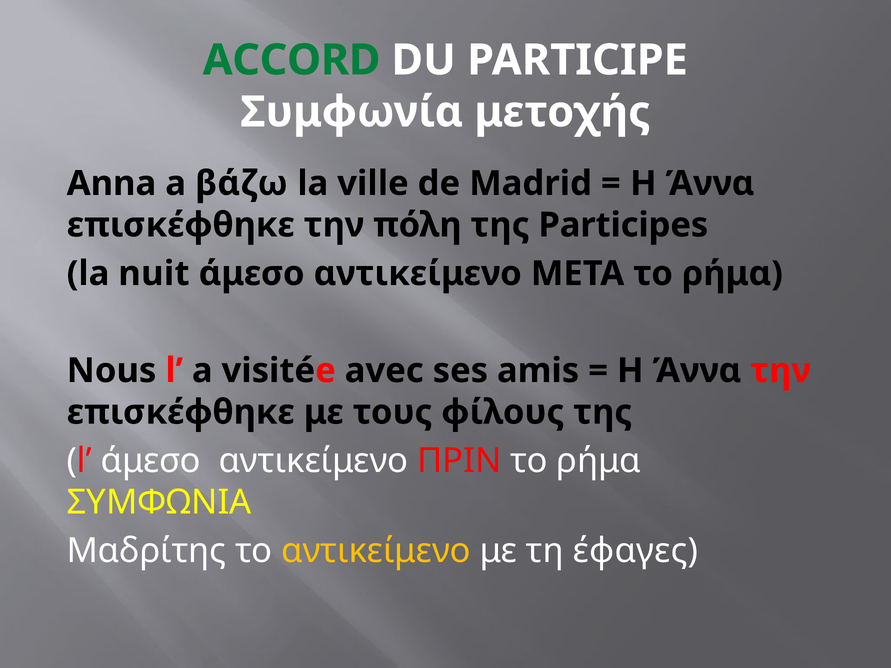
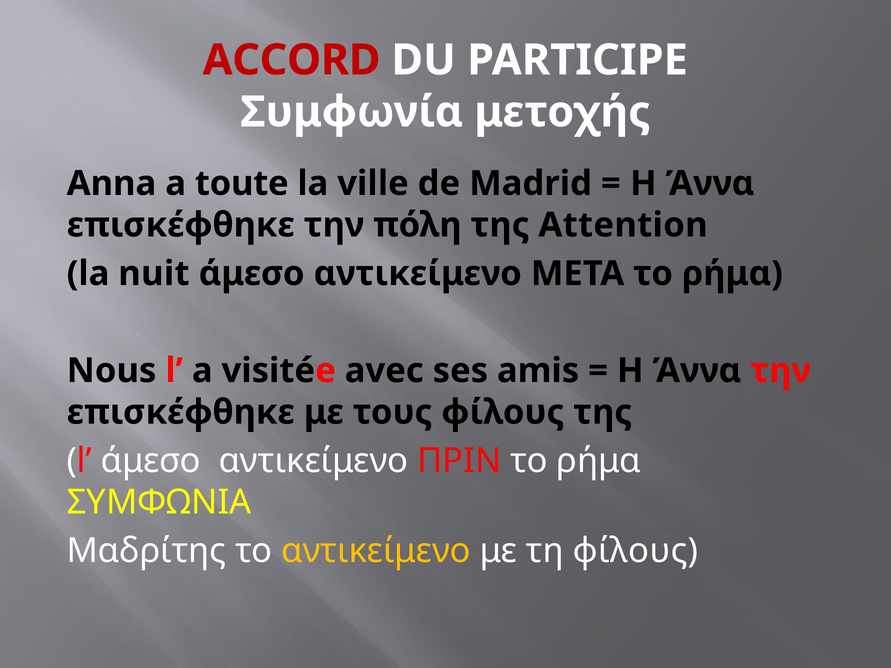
ACCORD colour: green -> red (292, 60)
βάζω: βάζω -> toute (242, 184)
Participes: Participes -> Attention (623, 225)
τη έφαγες: έφαγες -> φίλους (635, 551)
